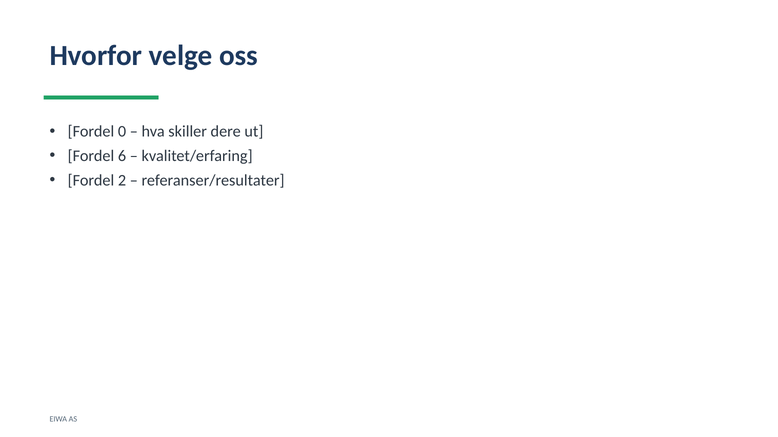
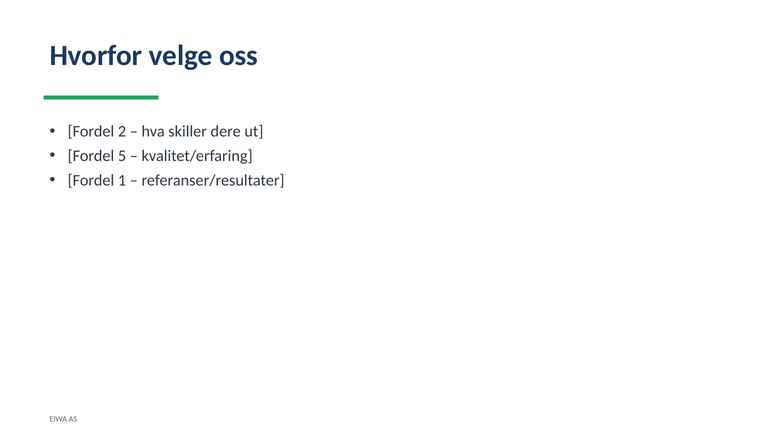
0: 0 -> 2 (122, 132)
6: 6 -> 5 (122, 156)
2: 2 -> 1 (122, 180)
